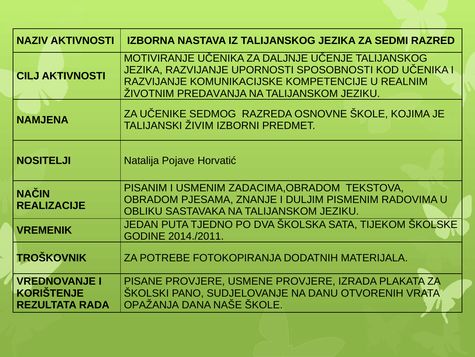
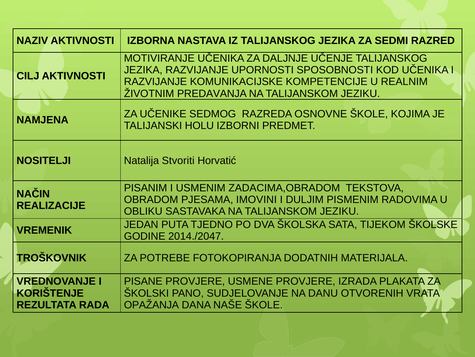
ŽIVIM: ŽIVIM -> HOLU (199, 126)
Pojave: Pojave -> Stvoriti (178, 160)
ZNANJE: ZNANJE -> IMOVINI (256, 199)
2014./2011: 2014./2011 -> 2014./2047 (196, 236)
